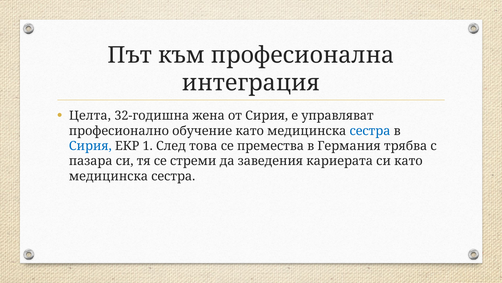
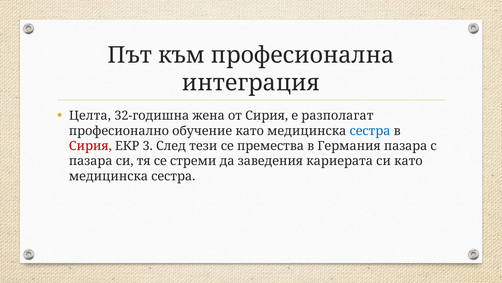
управляват: управляват -> разполагат (337, 116)
Сирия colour: blue -> red (90, 146)
1: 1 -> 3 (148, 146)
това: това -> тези (203, 146)
Германия трябва: трябва -> пазара (406, 146)
